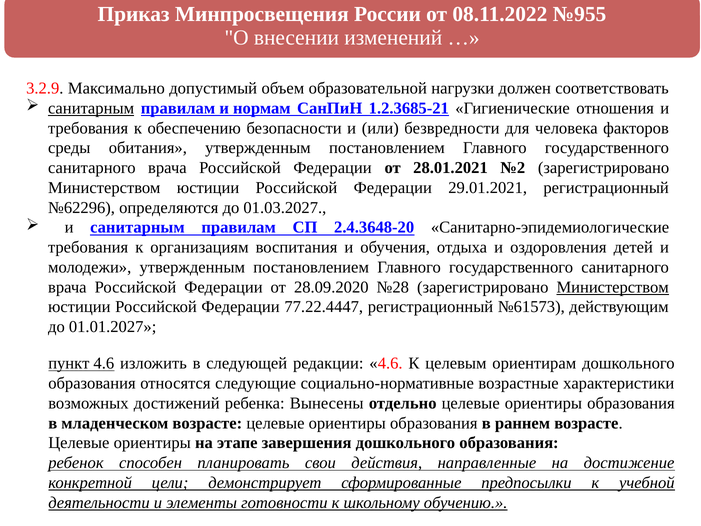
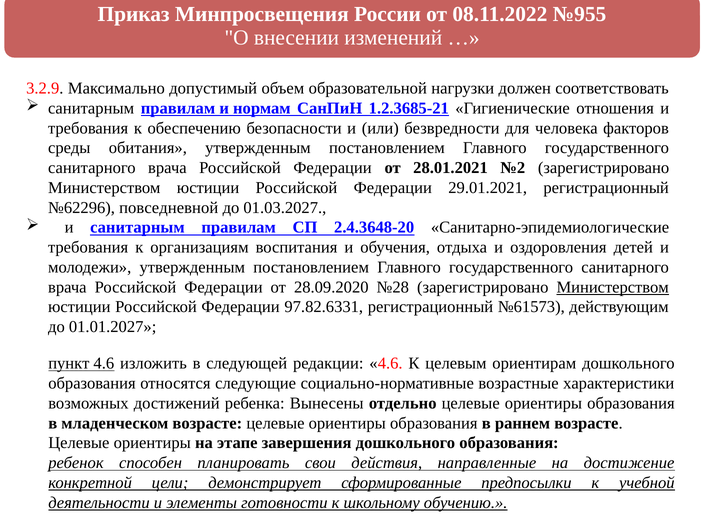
санитарным underline: present -> none (91, 108)
определяются: определяются -> повседневной (169, 208)
77.22.4447: 77.22.4447 -> 97.82.6331 (324, 307)
